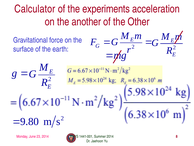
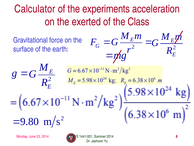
another: another -> exerted (86, 22)
Other: Other -> Class (139, 22)
